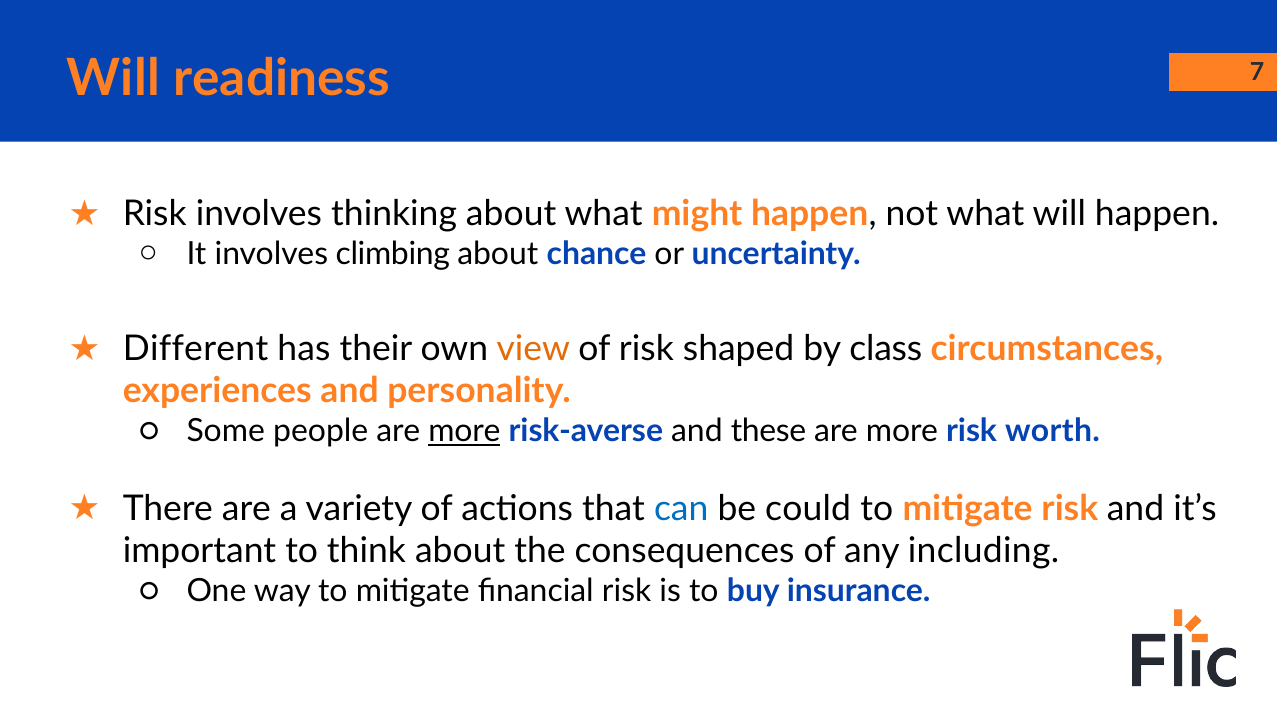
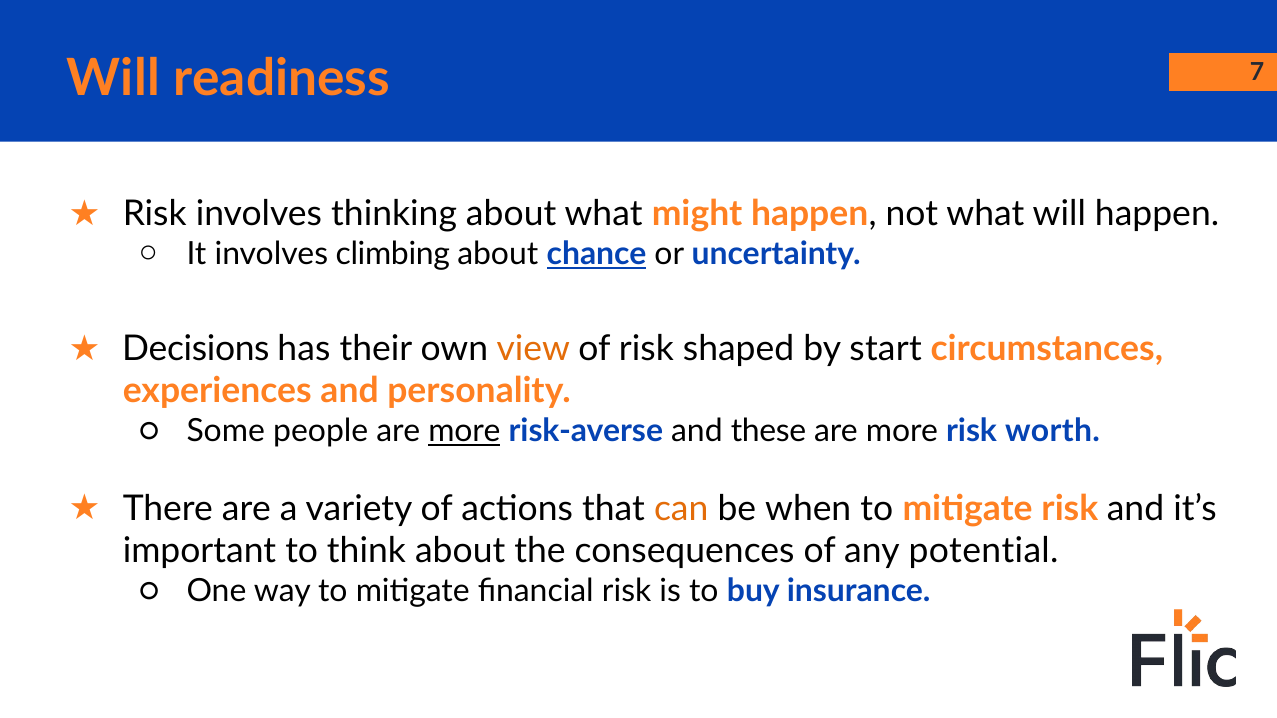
chance underline: none -> present (597, 254)
Different: Different -> Decisions (196, 349)
class: class -> start (886, 349)
can colour: blue -> orange (681, 509)
could: could -> when (808, 509)
including: including -> potential (984, 551)
